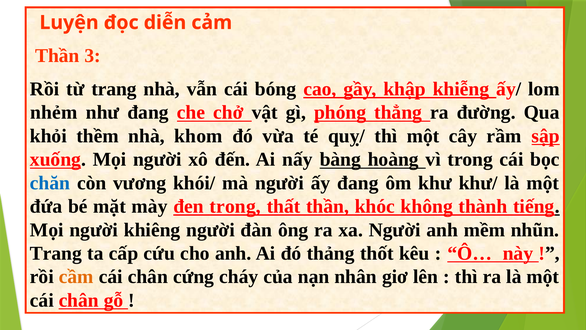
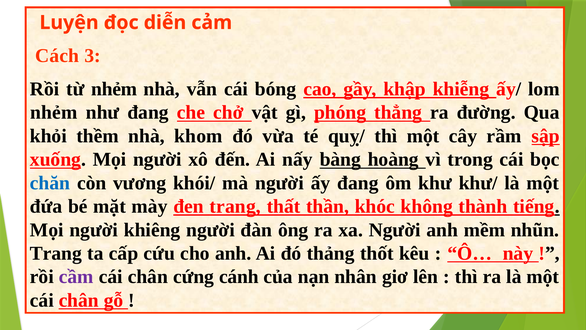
Thần: Thần -> Cách (57, 56)
từ trang: trang -> nhẻm (114, 89)
đen trong: trong -> trang (235, 206)
cầm colour: orange -> purple (76, 277)
cháy: cháy -> cánh (239, 277)
